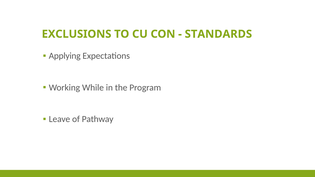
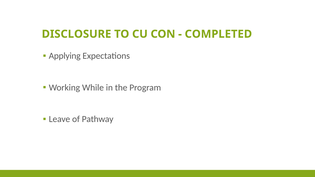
EXCLUSIONS: EXCLUSIONS -> DISCLOSURE (77, 34)
STANDARDS: STANDARDS -> COMPLETED (218, 34)
